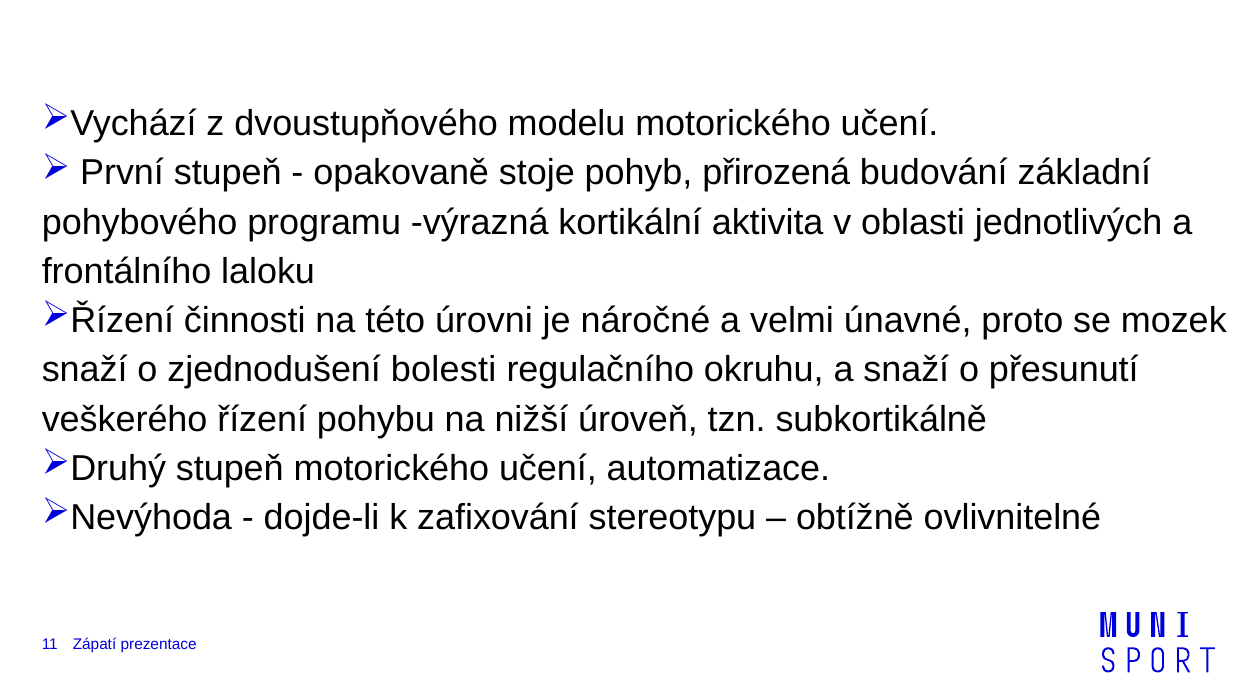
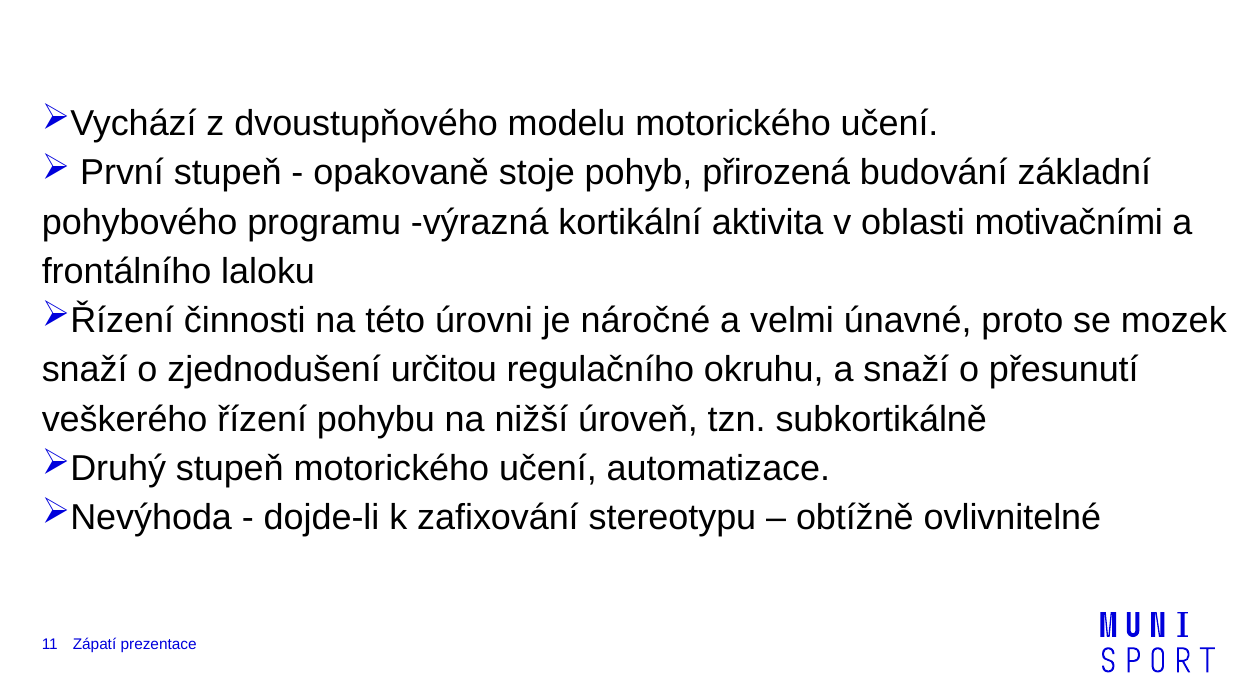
jednotlivých: jednotlivých -> motivačními (1069, 222)
bolesti: bolesti -> určitou (444, 370)
